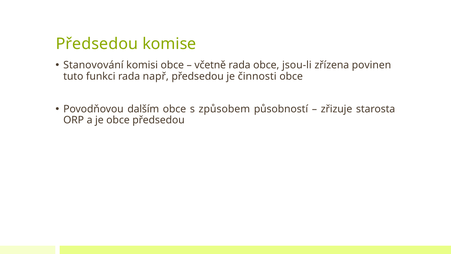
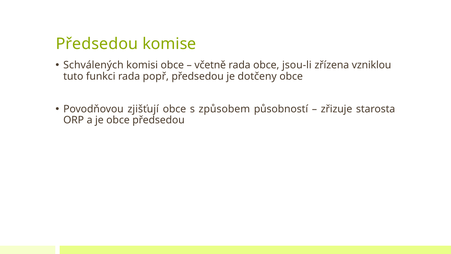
Stanovování: Stanovování -> Schválených (93, 65)
povinen: povinen -> vzniklou (372, 65)
např: např -> popř (156, 76)
činnosti: činnosti -> dotčeny (257, 76)
dalším: dalším -> zjišťují (143, 109)
